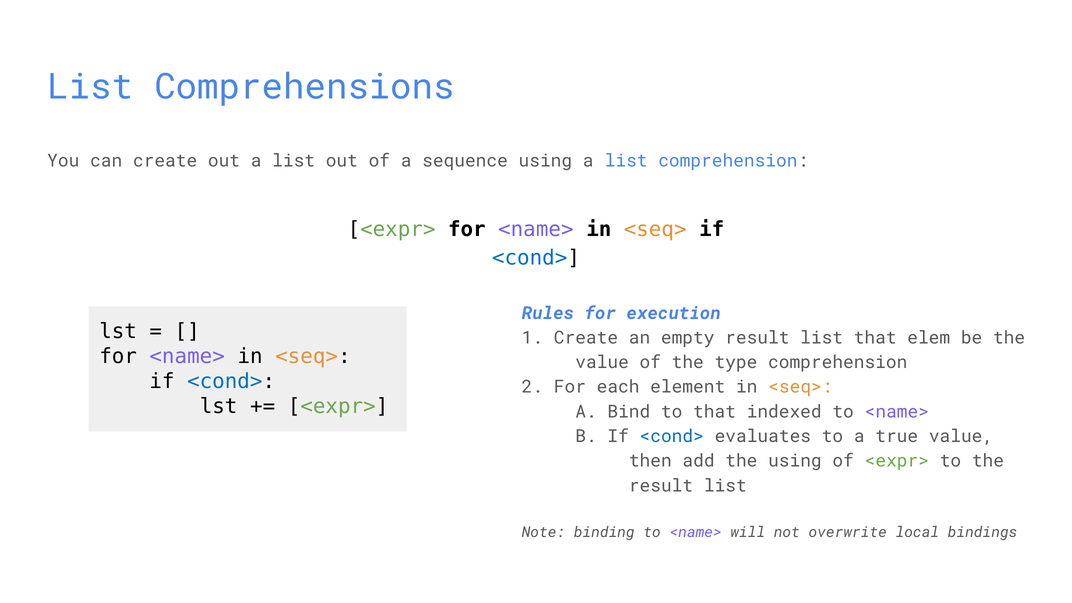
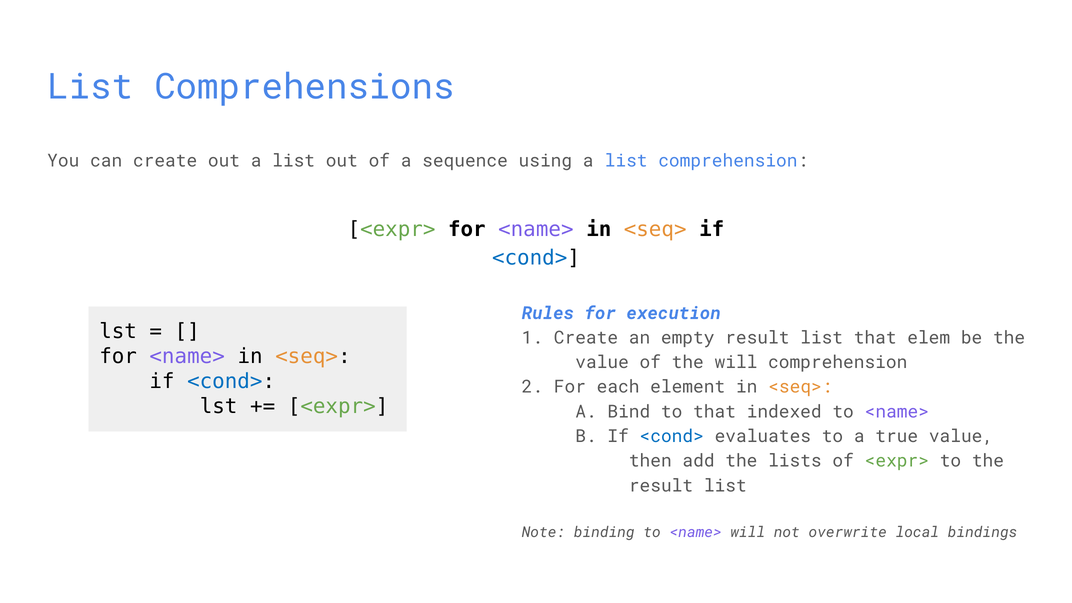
the type: type -> will (736, 362)
the using: using -> lists (795, 461)
